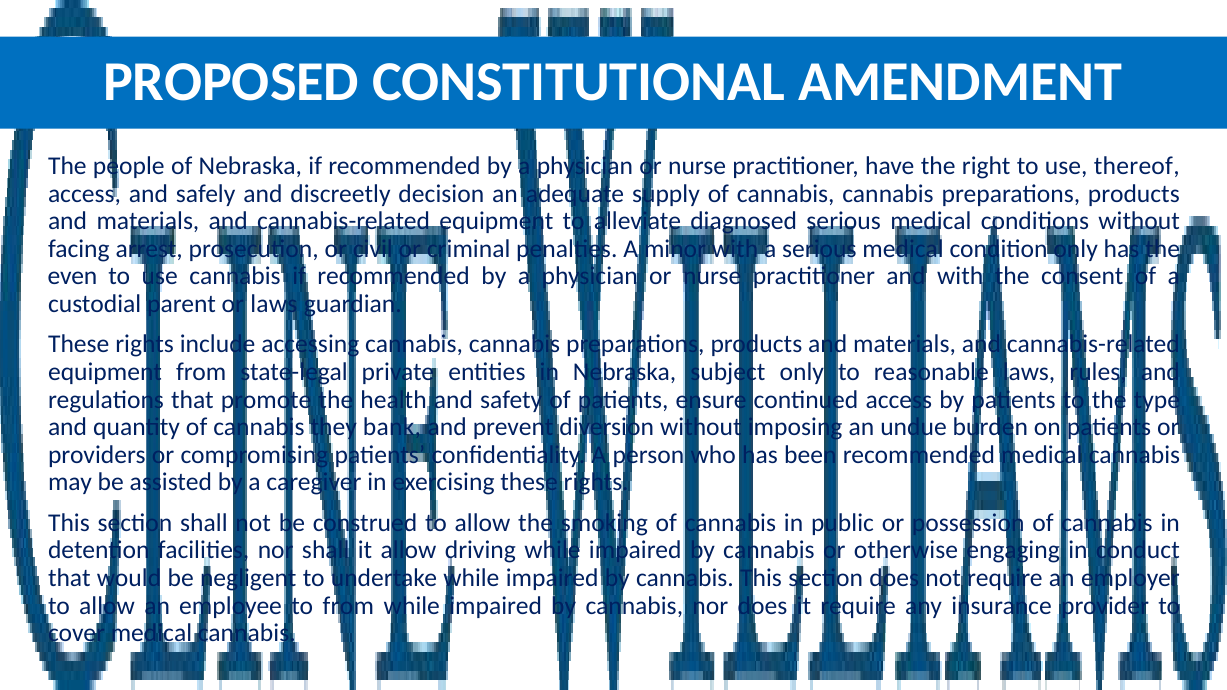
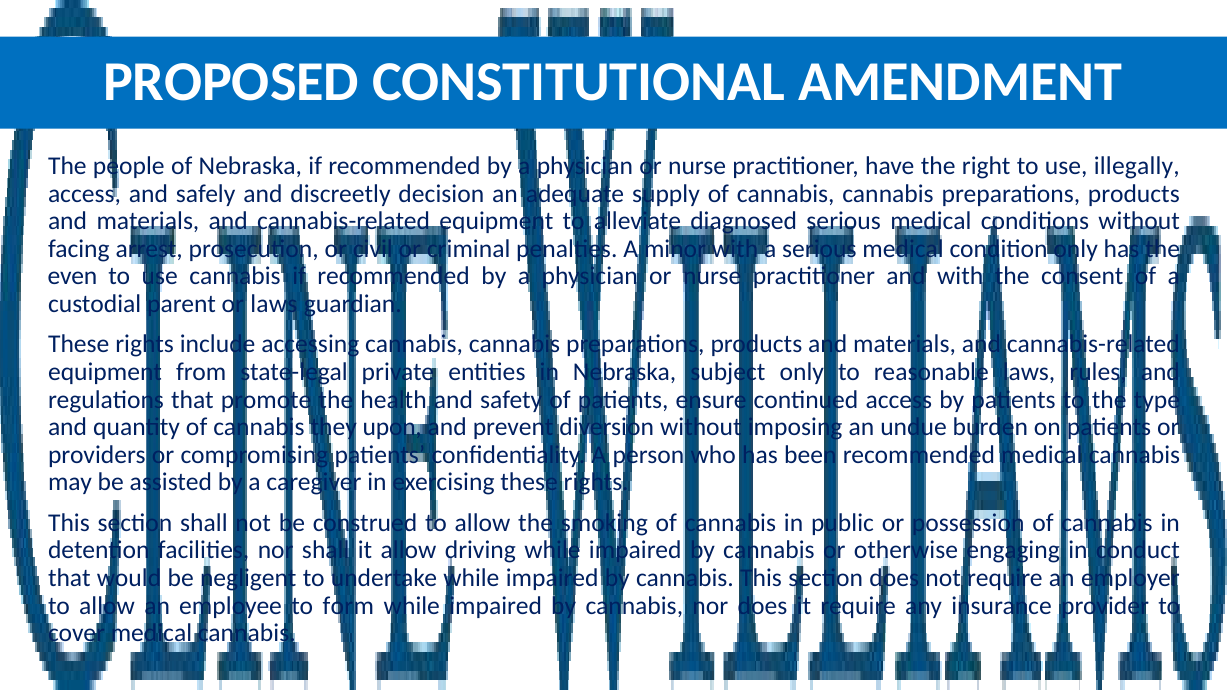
thereof: thereof -> illegally (1137, 166)
bank: bank -> upon (392, 427)
to from: from -> form (348, 606)
